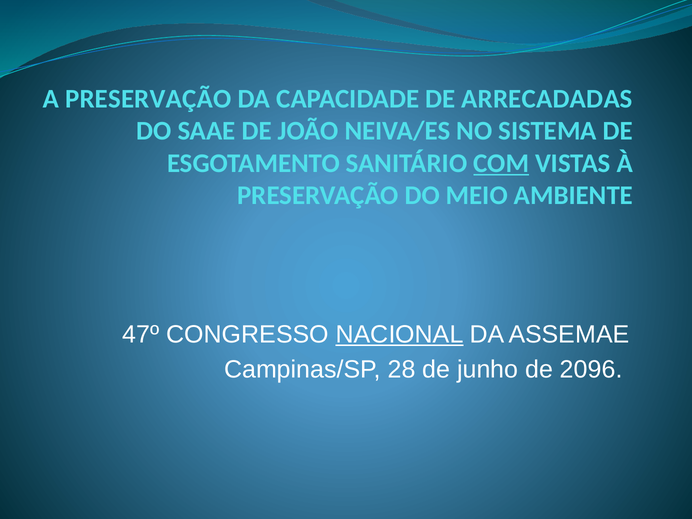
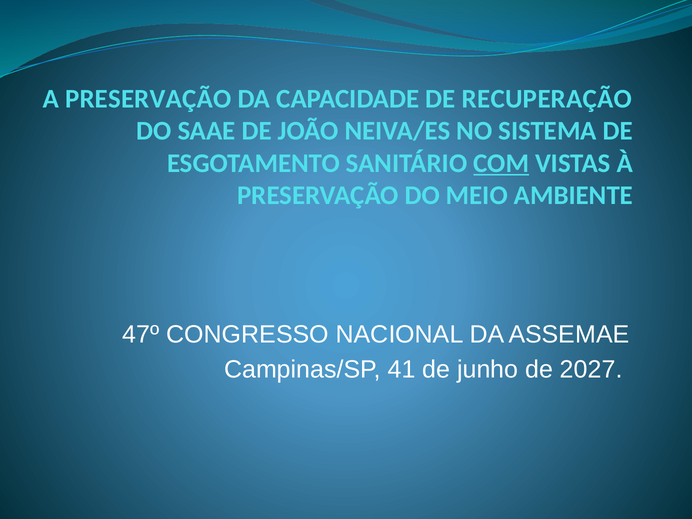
ARRECADADAS: ARRECADADAS -> RECUPERAÇÃO (547, 99)
NACIONAL underline: present -> none (400, 335)
28: 28 -> 41 (402, 370)
2096: 2096 -> 2027 (591, 370)
